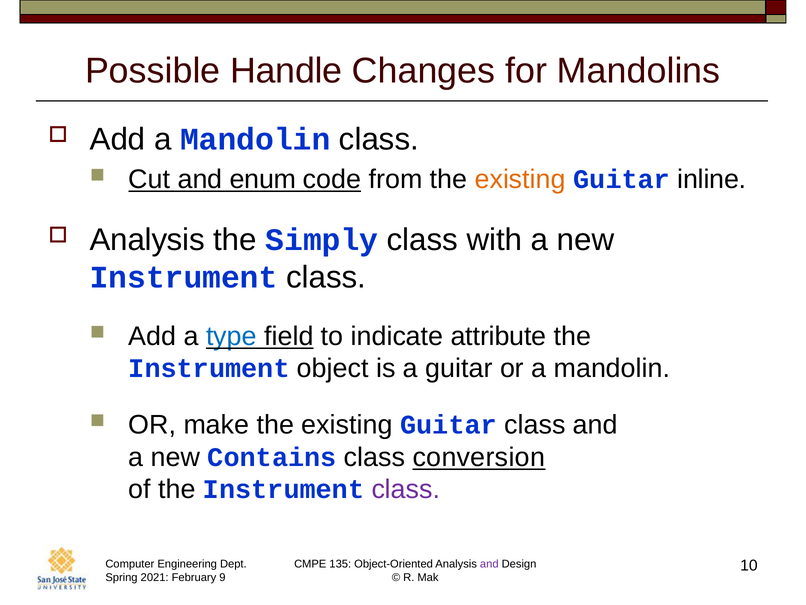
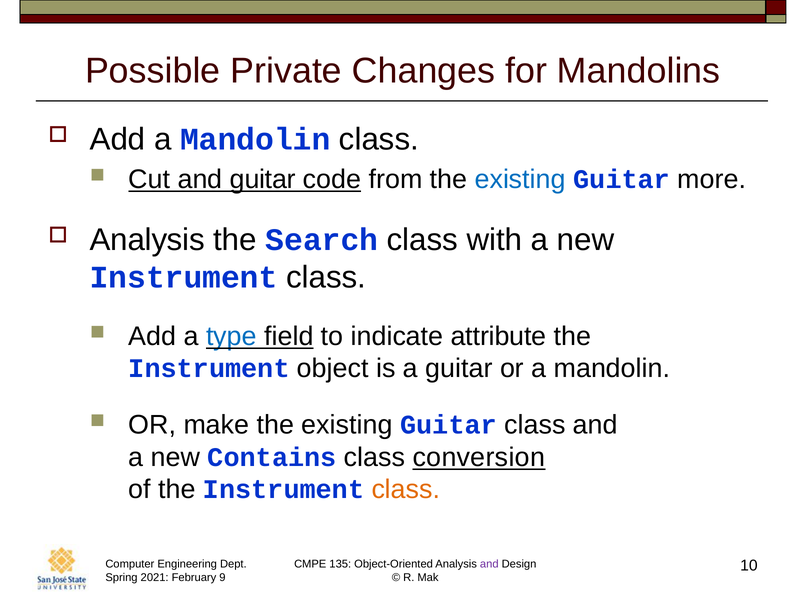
Handle: Handle -> Private (286, 71)
and enum: enum -> guitar (263, 179)
existing colour: orange -> blue (520, 179)
inline: inline -> more (712, 179)
Simply: Simply -> Search (322, 240)
class colour: purple -> orange (406, 489)
